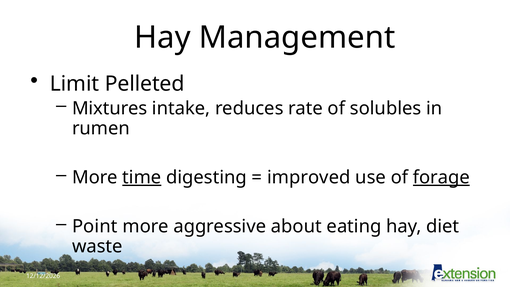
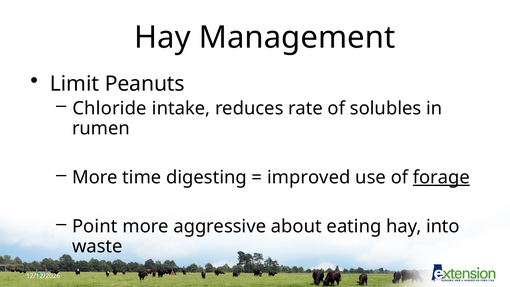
Pelleted: Pelleted -> Peanuts (145, 84)
Mixtures: Mixtures -> Chloride (110, 108)
time underline: present -> none (142, 177)
diet: diet -> into (443, 226)
